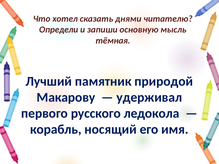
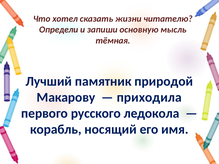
днями: днями -> жизни (128, 19)
удерживал: удерживал -> приходила (149, 97)
